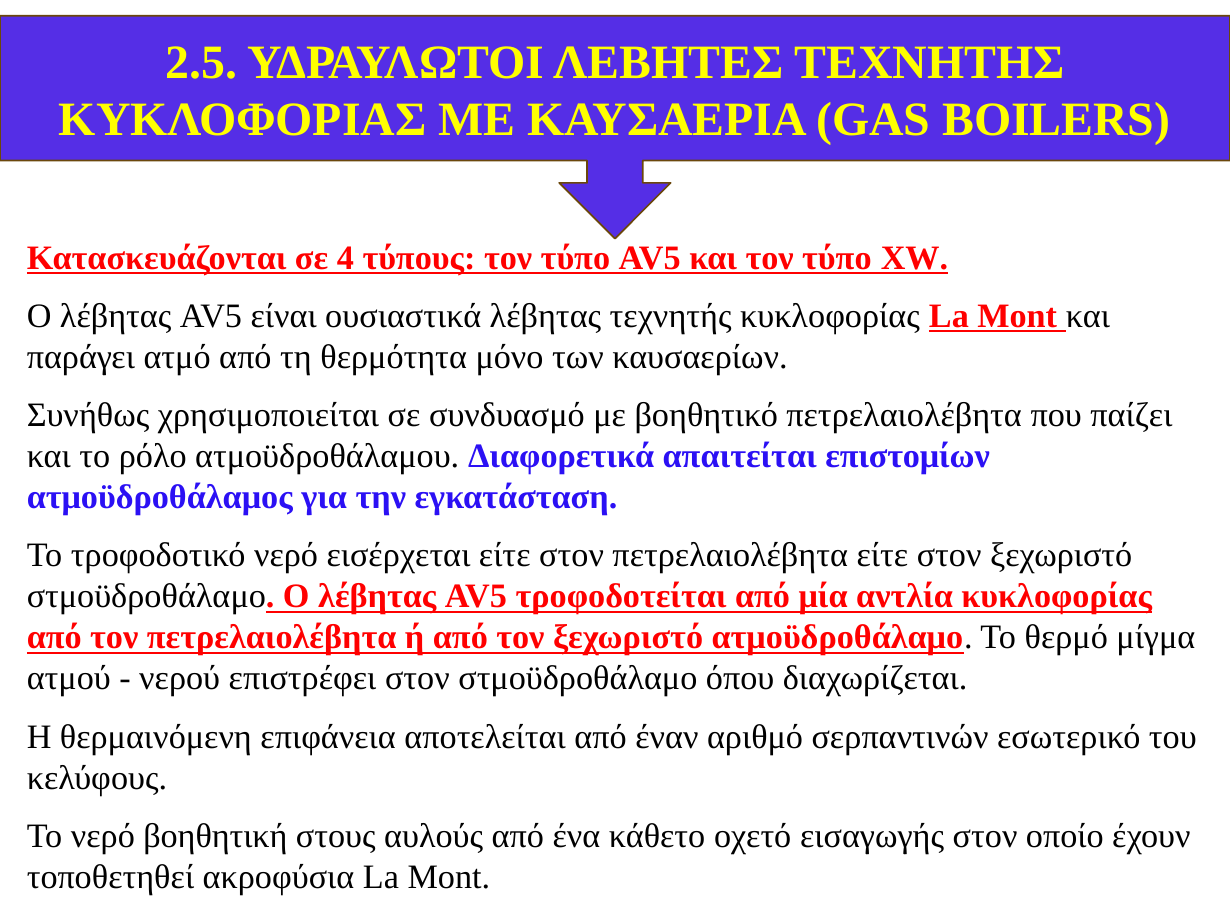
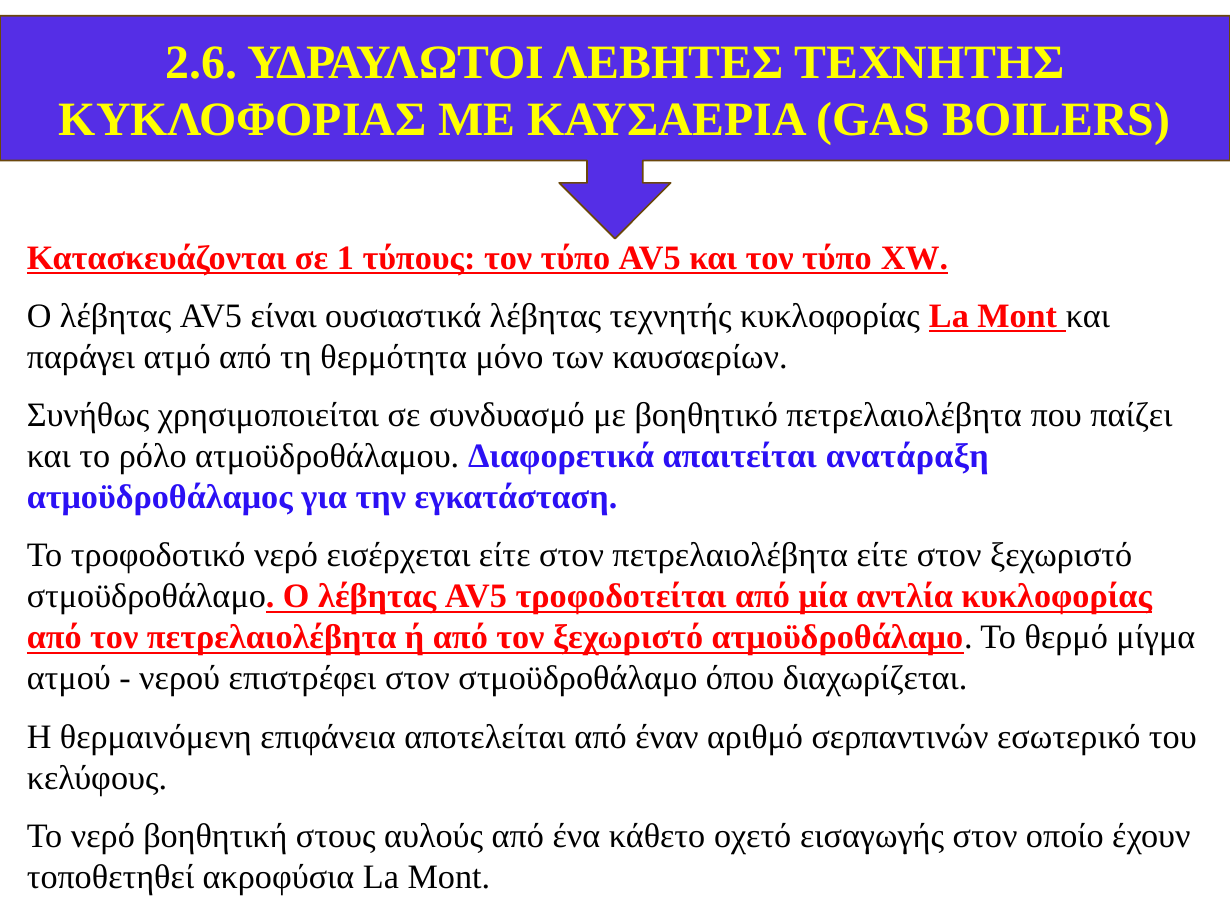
2.5: 2.5 -> 2.6 (201, 63)
4: 4 -> 1 (345, 258)
επιστομίων: επιστομίων -> ανατάραξη (907, 456)
